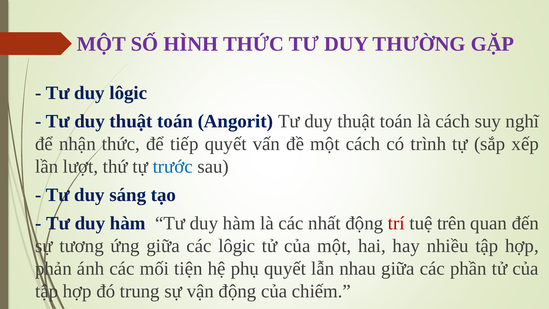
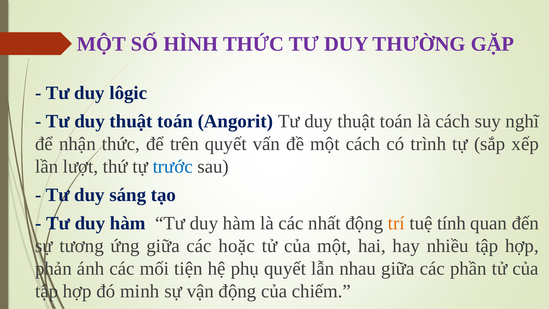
tiếp: tiếp -> trên (184, 144)
trí colour: red -> orange (396, 223)
trên: trên -> tính (451, 223)
các lôgic: lôgic -> hoặc (237, 246)
trung: trung -> minh (140, 291)
